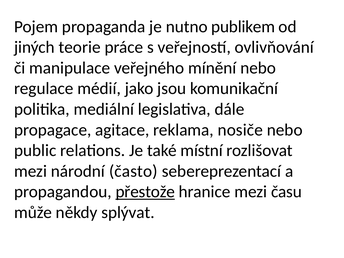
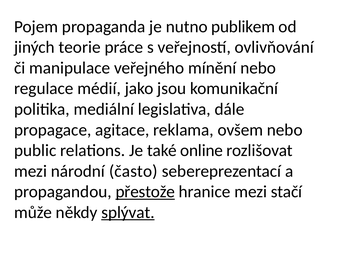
nosiče: nosiče -> ovšem (240, 130)
místní: místní -> online (202, 150)
času: času -> stačí (286, 192)
splývat underline: none -> present (128, 212)
